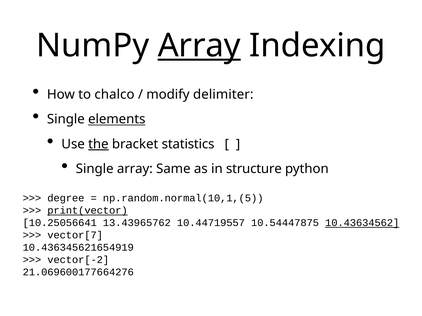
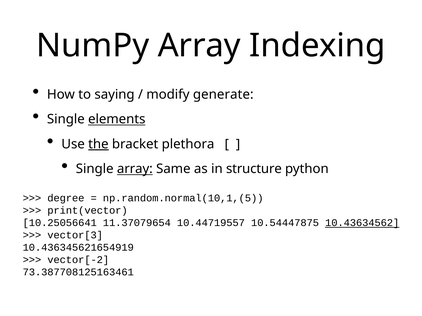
Array underline: present -> none (199, 46)
chalco: chalco -> saying (115, 95)
delimiter: delimiter -> generate (223, 95)
statistics: statistics -> plethora (188, 144)
array underline: none -> present (135, 169)
print(vector underline: present -> none (88, 211)
13.43965762: 13.43965762 -> 11.37079654 (137, 223)
vector[7: vector[7 -> vector[3 (75, 236)
21.069600177664276: 21.069600177664276 -> 73.387708125163461 (78, 273)
